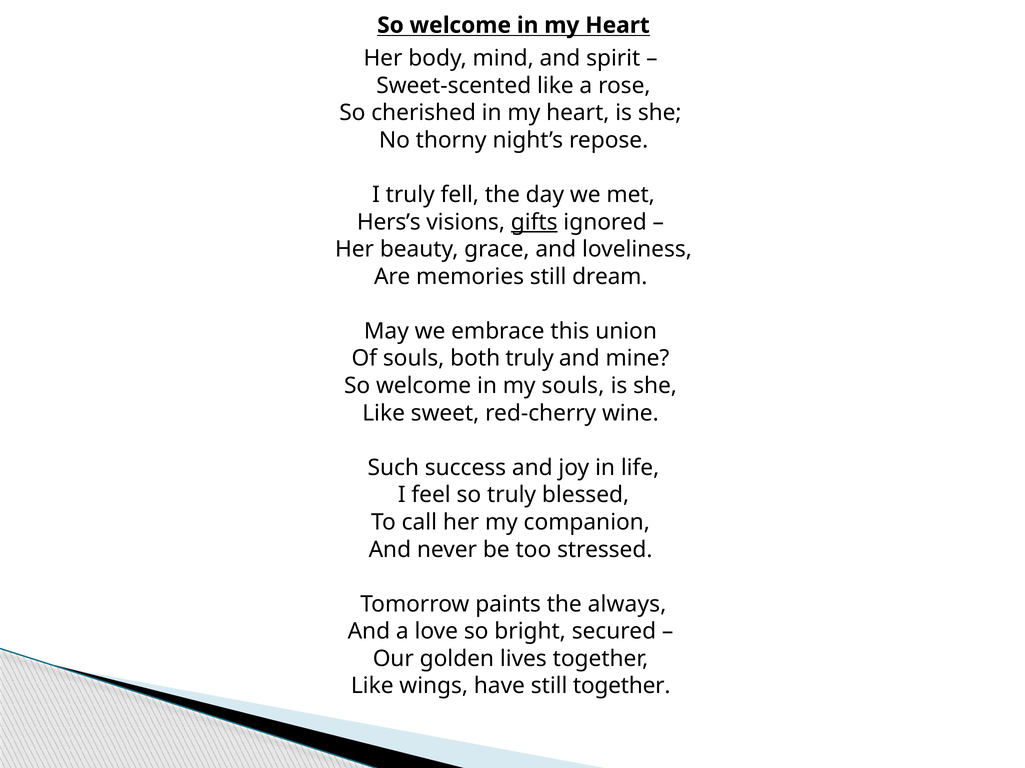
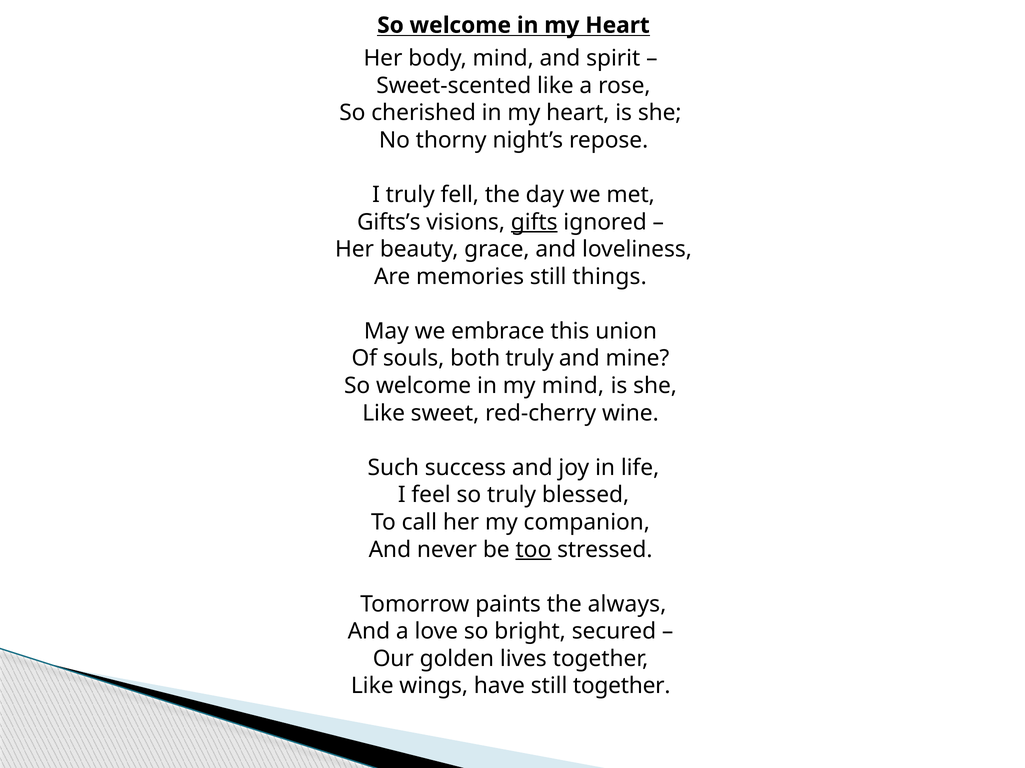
Hers’s: Hers’s -> Gifts’s (389, 222)
dream: dream -> things (610, 277)
my souls: souls -> mind (573, 386)
too underline: none -> present (533, 550)
